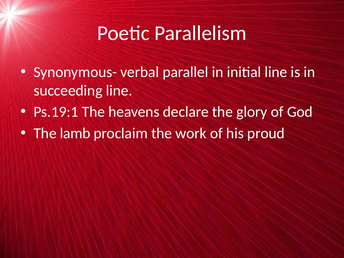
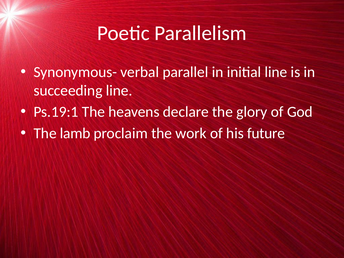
proud: proud -> future (266, 133)
